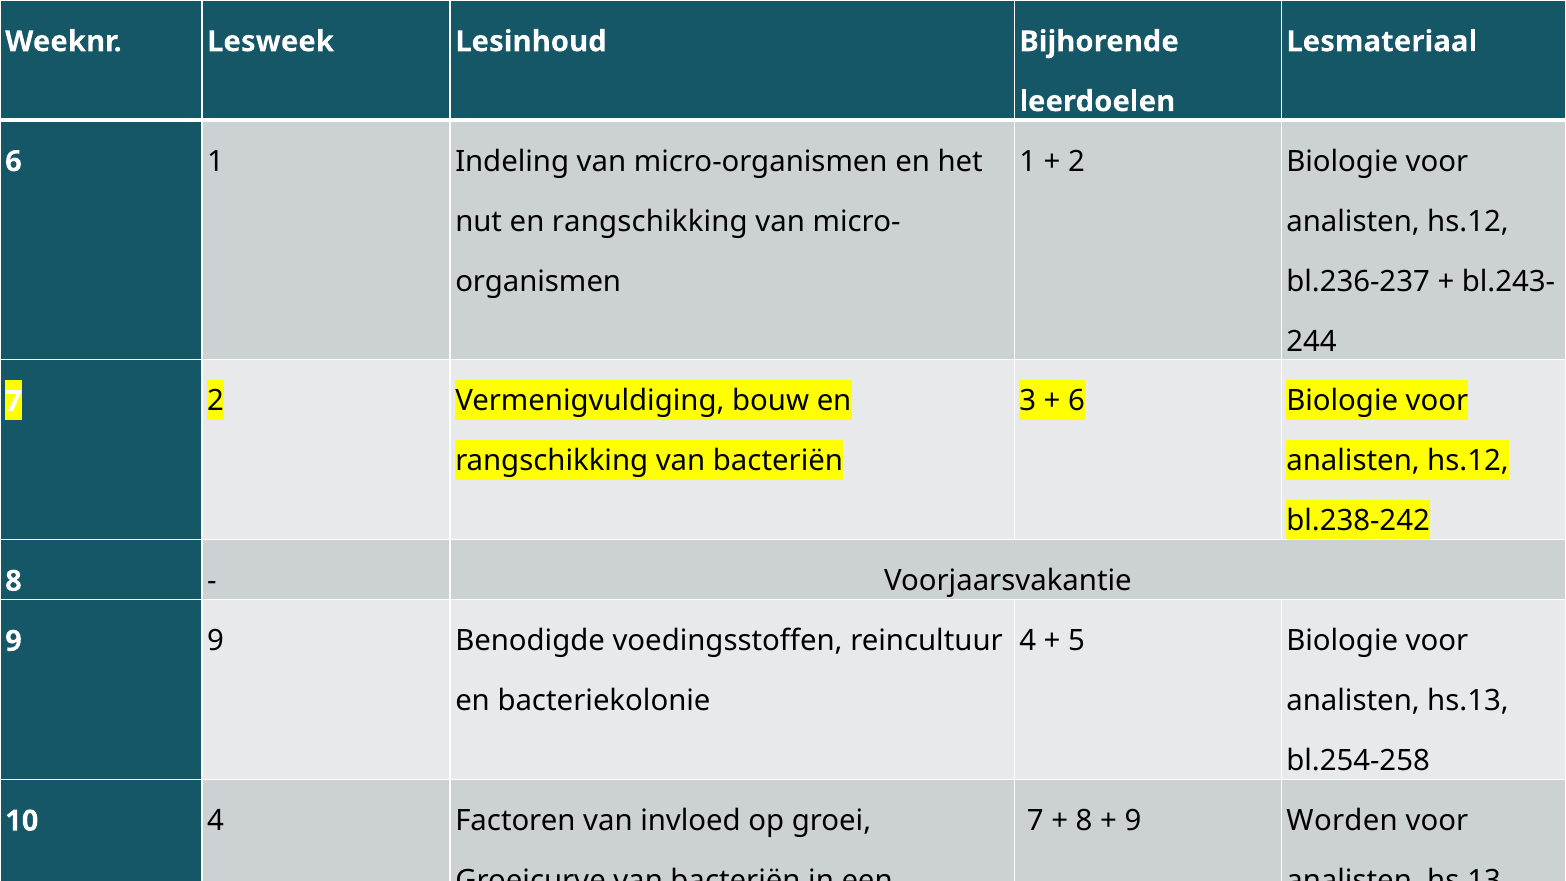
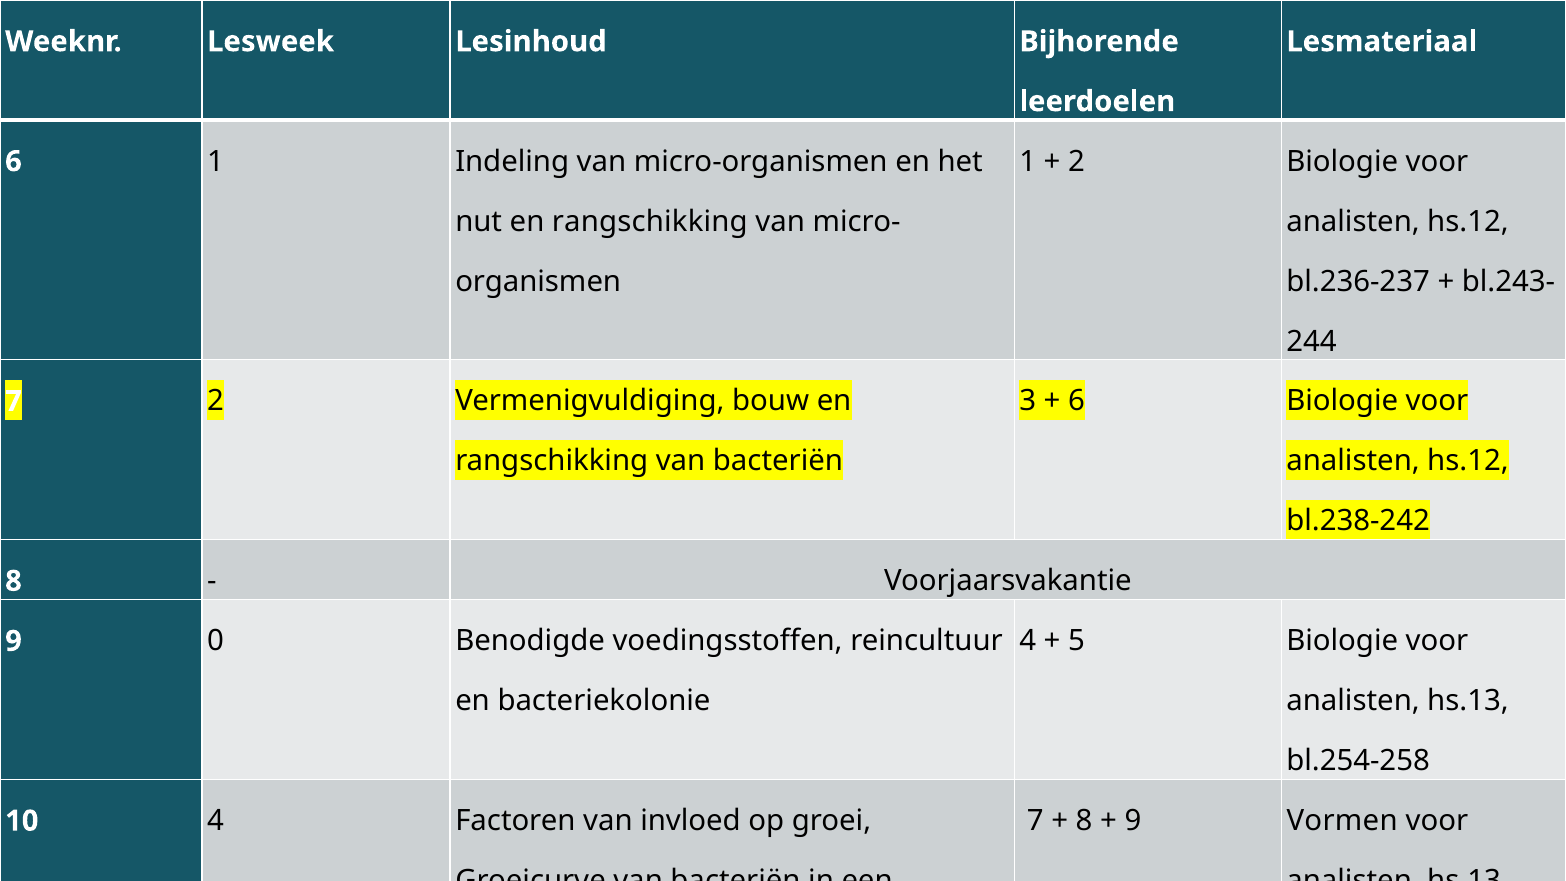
9 9: 9 -> 0 (216, 641)
Worden: Worden -> Vormen (1342, 821)
